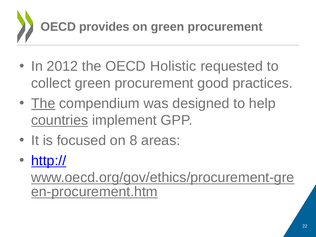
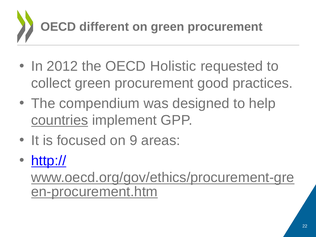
provides: provides -> different (104, 27)
The underline: present -> none (43, 103)
8: 8 -> 9 (133, 141)
